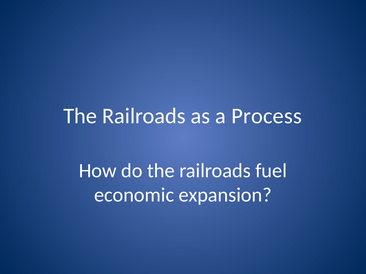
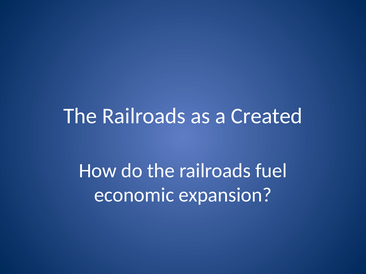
Process: Process -> Created (267, 116)
